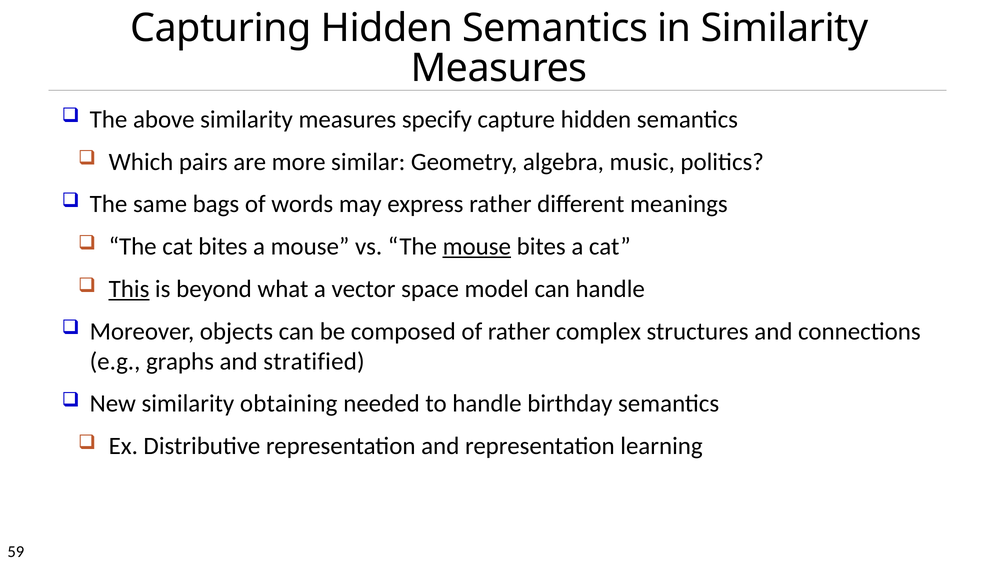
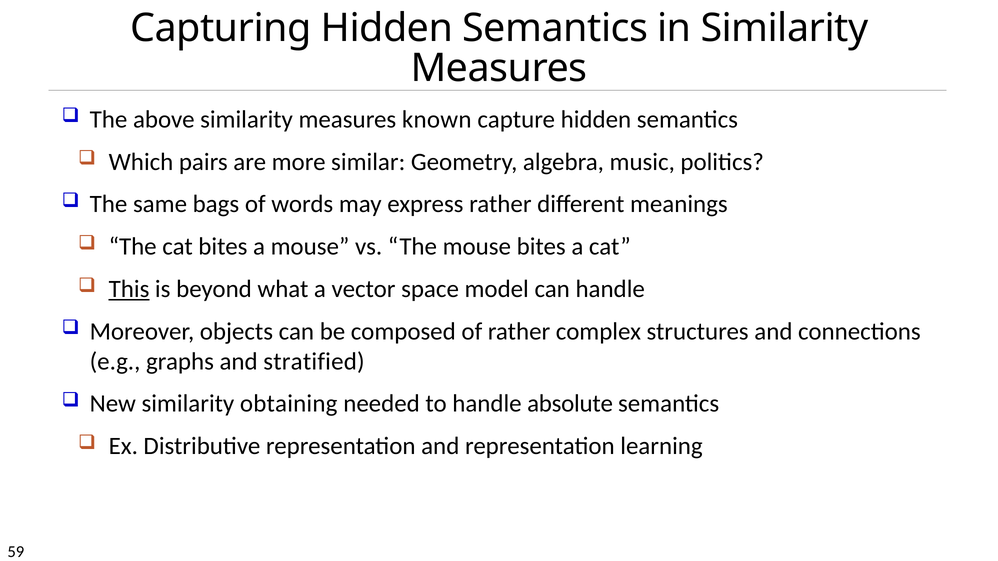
specify: specify -> known (437, 119)
mouse underline: present -> none (477, 247)
birthday: birthday -> absolute (570, 404)
